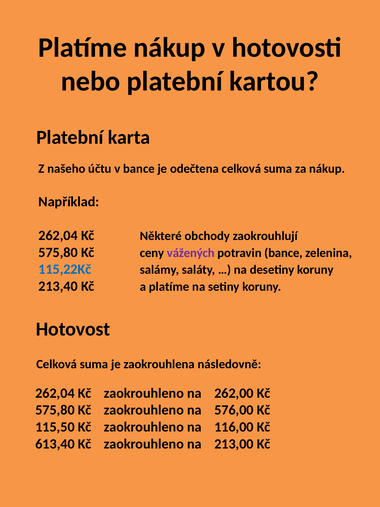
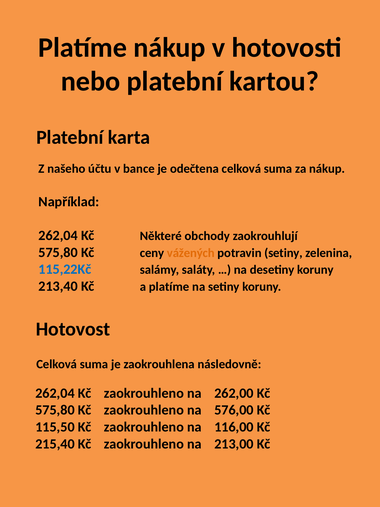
vážených colour: purple -> orange (191, 253)
potravin bance: bance -> setiny (284, 253)
613,40: 613,40 -> 215,40 (55, 444)
